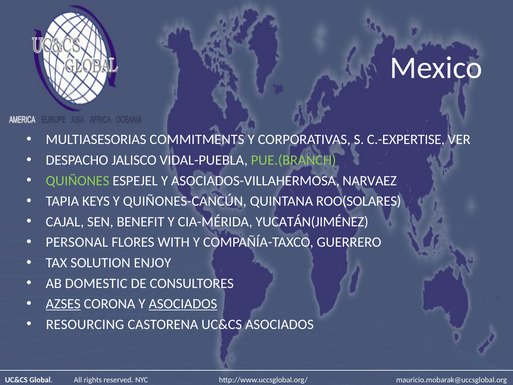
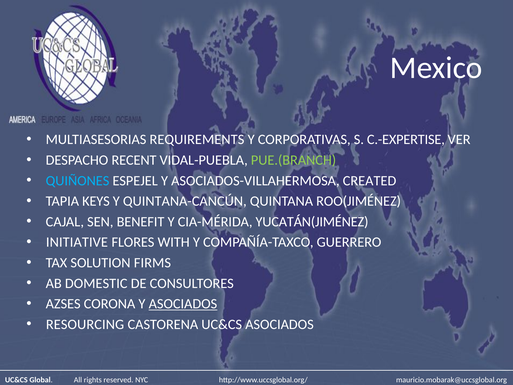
COMMITMENTS: COMMITMENTS -> REQUIREMENTS (197, 140)
JALISCO: JALISCO -> RECENT (134, 160)
QUIÑONES colour: light green -> light blue (78, 181)
NARVAEZ: NARVAEZ -> CREATED (370, 181)
QUIÑONES-CANCÚN: QUIÑONES-CANCÚN -> QUINTANA-CANCÚN (185, 201)
ROO(SOLARES: ROO(SOLARES -> ROO(JIMÉNEZ (359, 201)
PERSONAL: PERSONAL -> INITIATIVE (77, 242)
ENJOY: ENJOY -> FIRMS (152, 263)
AZSES underline: present -> none (63, 304)
